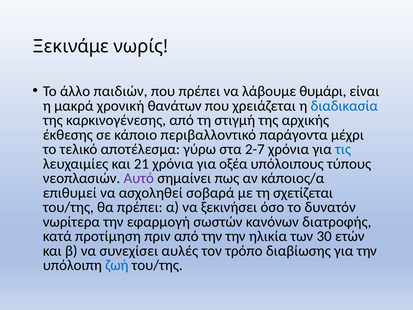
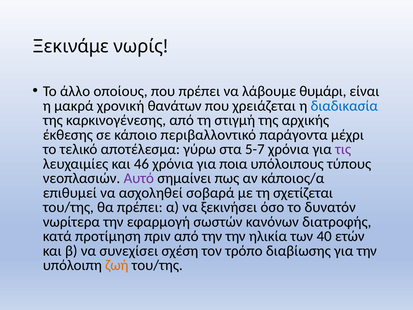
παιδιών: παιδιών -> οποίους (121, 91)
2-7: 2-7 -> 5-7 (255, 149)
τις colour: blue -> purple (343, 149)
21: 21 -> 46 (141, 164)
οξέα: οξέα -> ποια (233, 164)
30: 30 -> 40 (324, 236)
αυλές: αυλές -> σχέση (180, 251)
ζωή colour: blue -> orange (117, 265)
